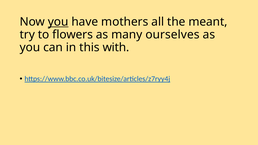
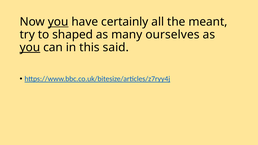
mothers: mothers -> certainly (125, 22)
flowers: flowers -> shaped (73, 35)
you underline: none -> present (30, 47)
with: with -> said (116, 47)
